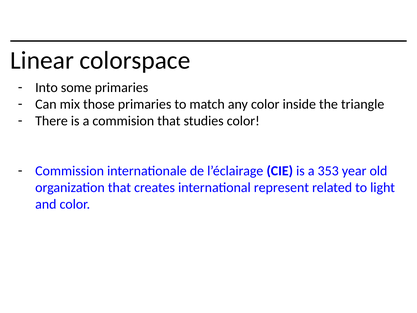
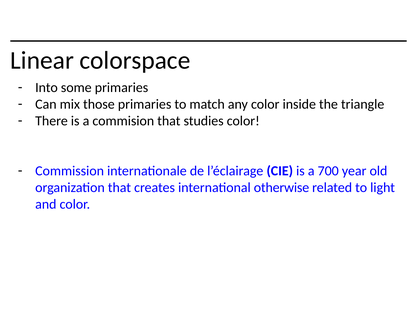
353: 353 -> 700 (328, 171)
represent: represent -> otherwise (282, 188)
